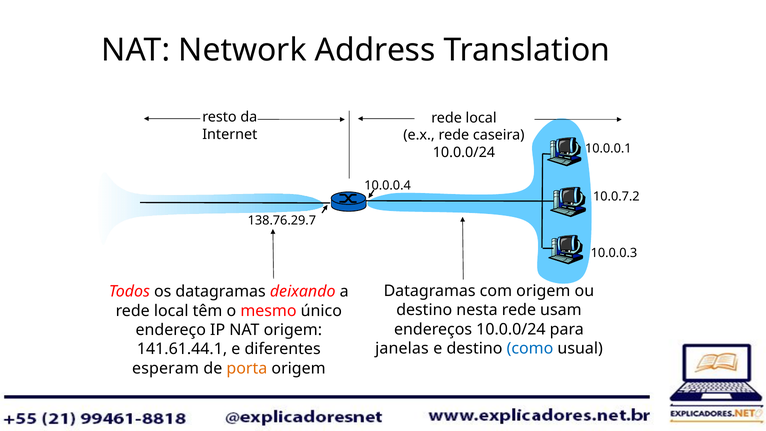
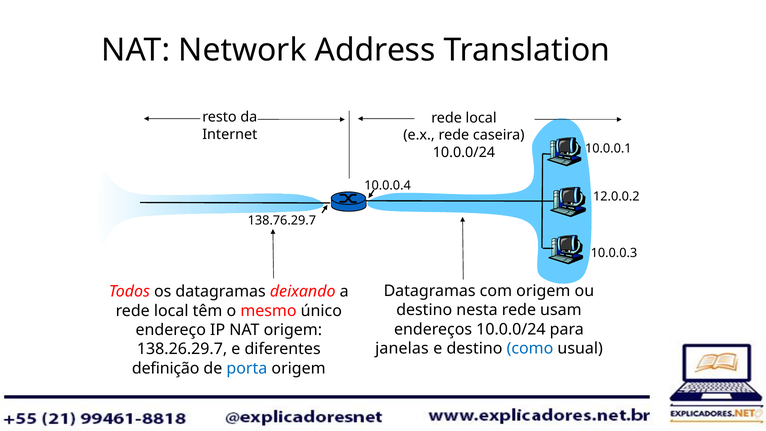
10.0.7.2: 10.0.7.2 -> 12.0.0.2 (616, 197)
141.61.44.1: 141.61.44.1 -> 138.26.29.7 (182, 349)
esperam: esperam -> definição (166, 368)
porta colour: orange -> blue (247, 368)
